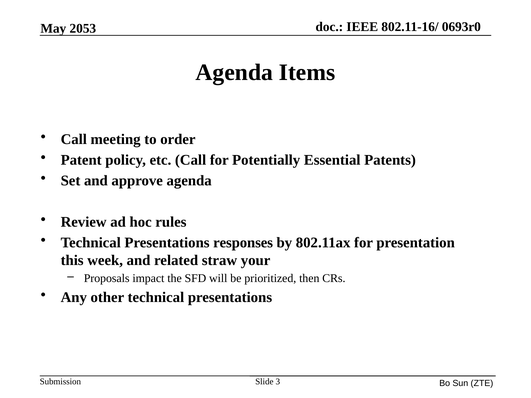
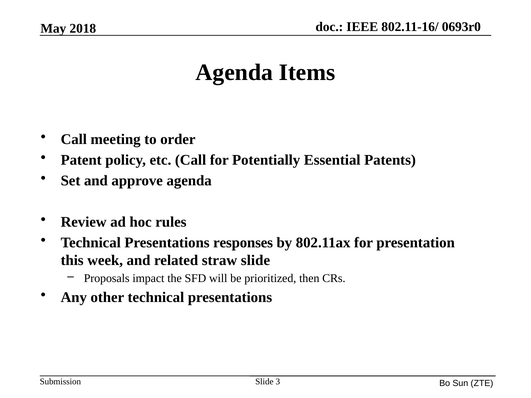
2053: 2053 -> 2018 (83, 28)
straw your: your -> slide (255, 260)
